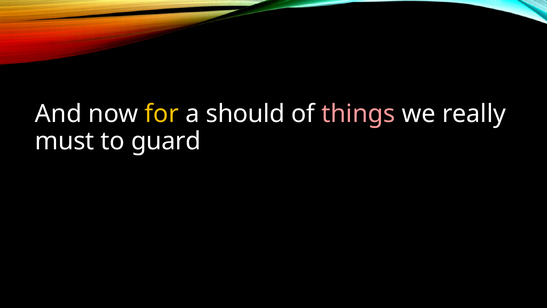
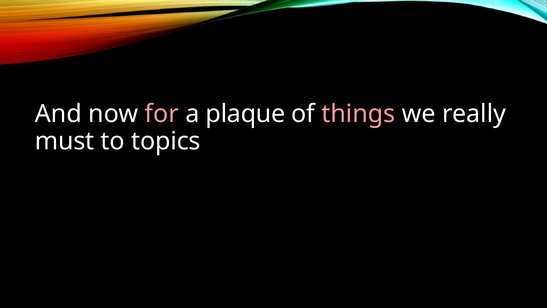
for colour: yellow -> pink (162, 114)
should: should -> plaque (245, 114)
guard: guard -> topics (166, 141)
